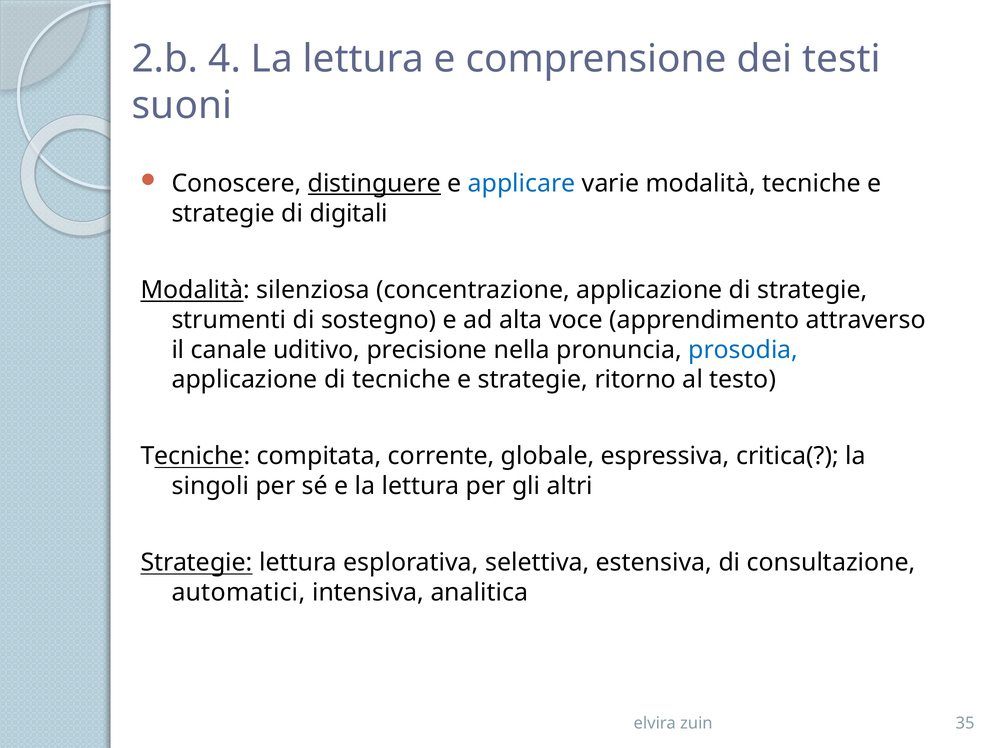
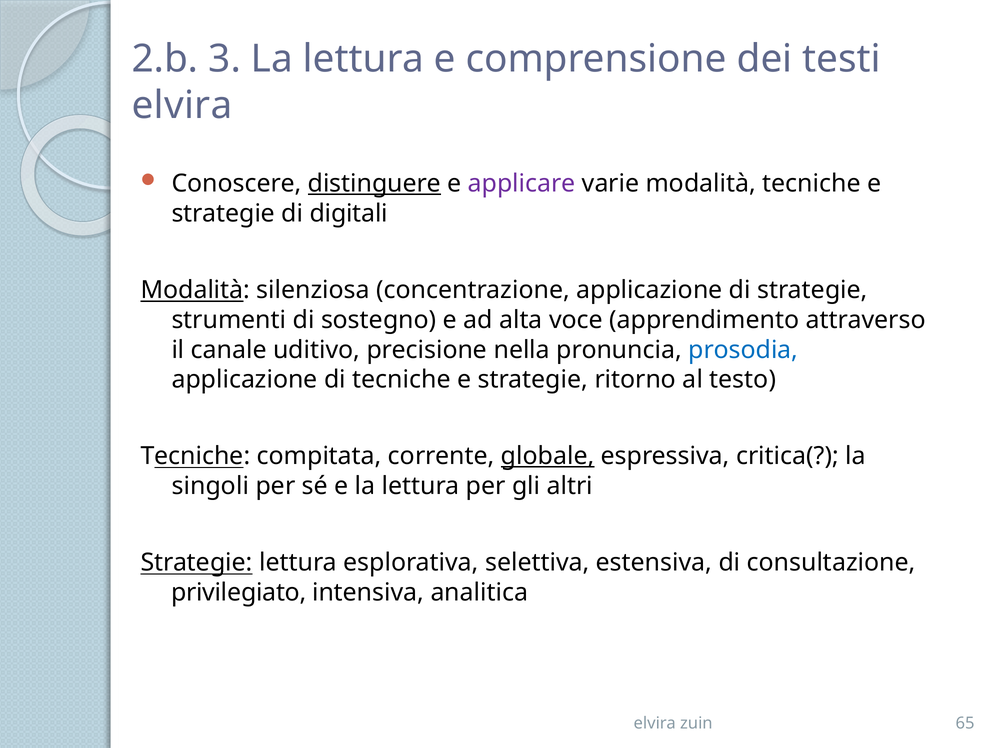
4: 4 -> 3 (225, 59)
suoni: suoni -> elvira (182, 105)
applicare colour: blue -> purple (522, 184)
globale underline: none -> present (548, 457)
automatici: automatici -> privilegiato (239, 593)
35: 35 -> 65 (965, 724)
